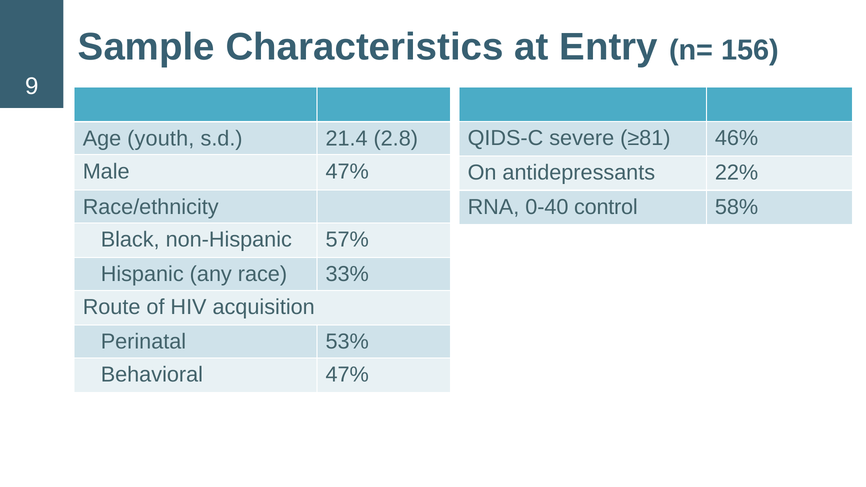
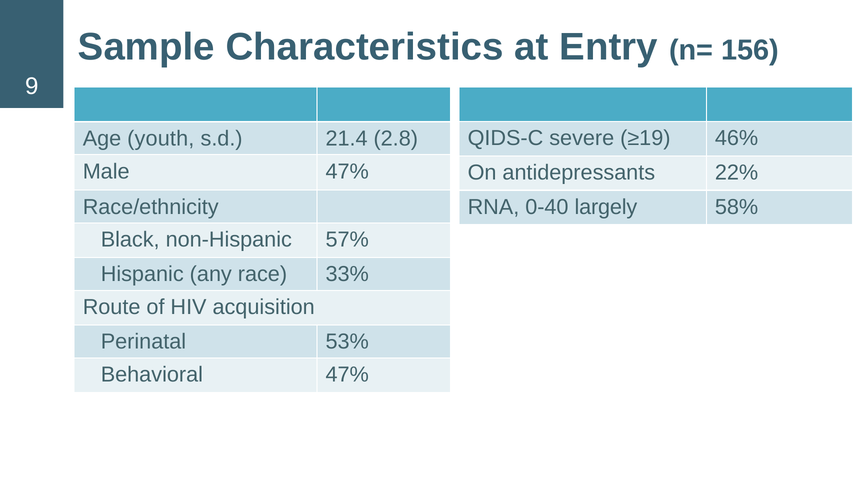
≥81: ≥81 -> ≥19 (645, 138)
control: control -> largely (606, 207)
